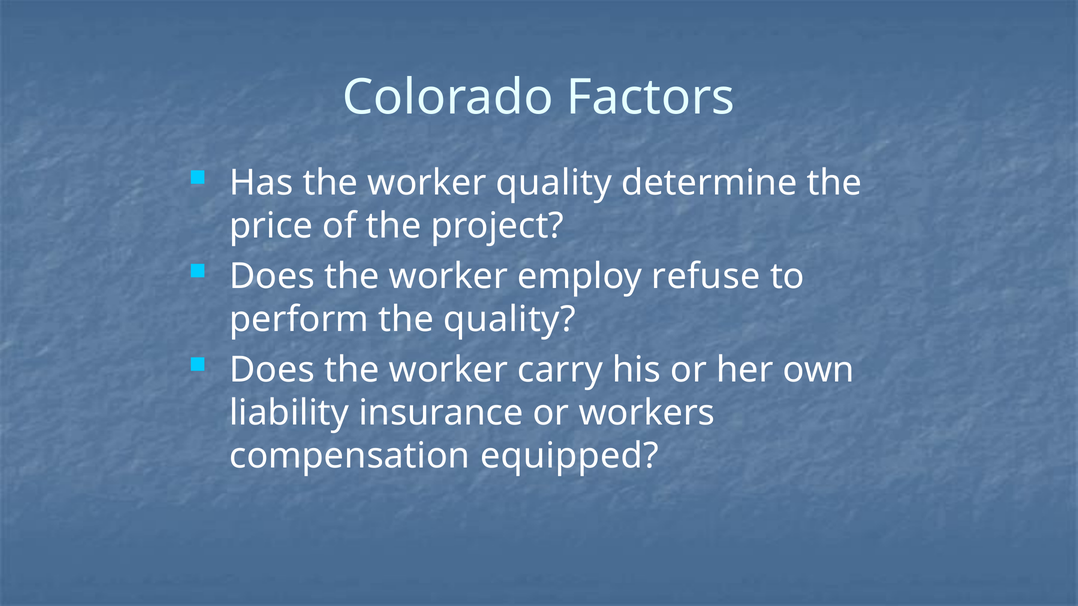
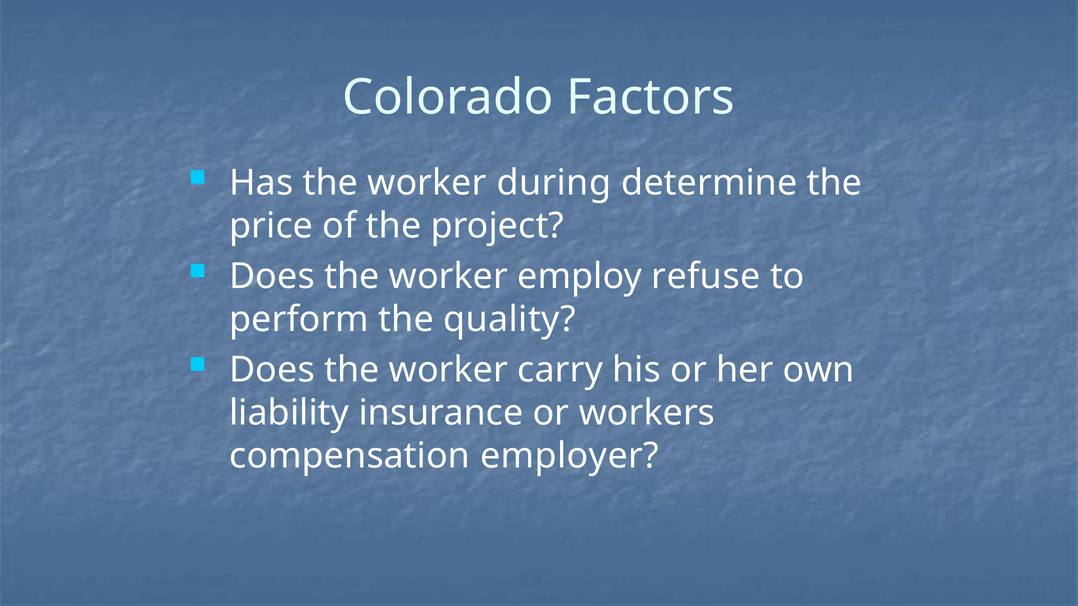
worker quality: quality -> during (554, 183)
equipped: equipped -> employer (569, 456)
